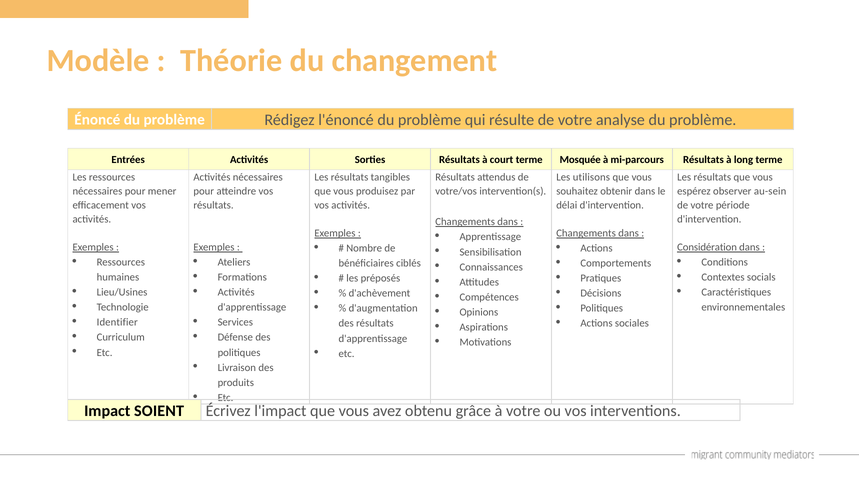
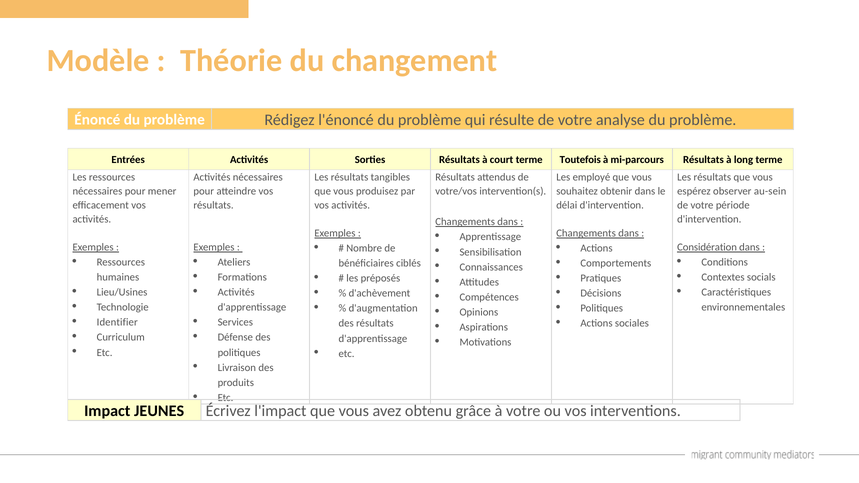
Mosquée: Mosquée -> Toutefois (580, 160)
utilisons: utilisons -> employé (591, 177)
SOIENT: SOIENT -> JEUNES (159, 411)
